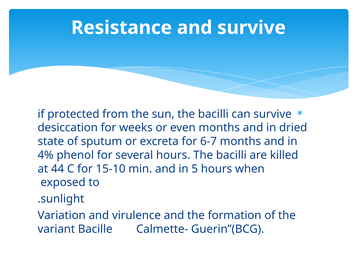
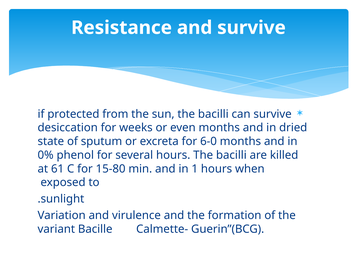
6-7: 6-7 -> 6-0 (209, 141)
4%: 4% -> 0% (46, 155)
44: 44 -> 61 (58, 169)
15-10: 15-10 -> 15-80 (111, 169)
5: 5 -> 1 (195, 169)
